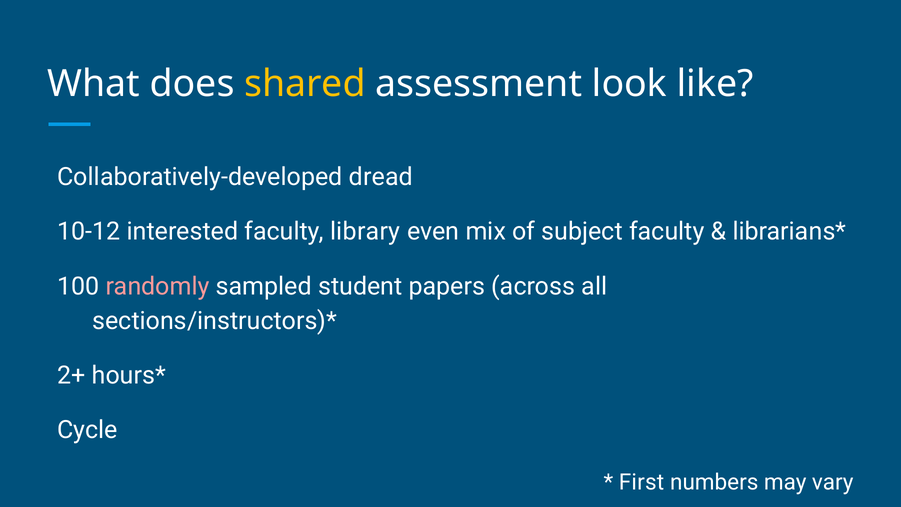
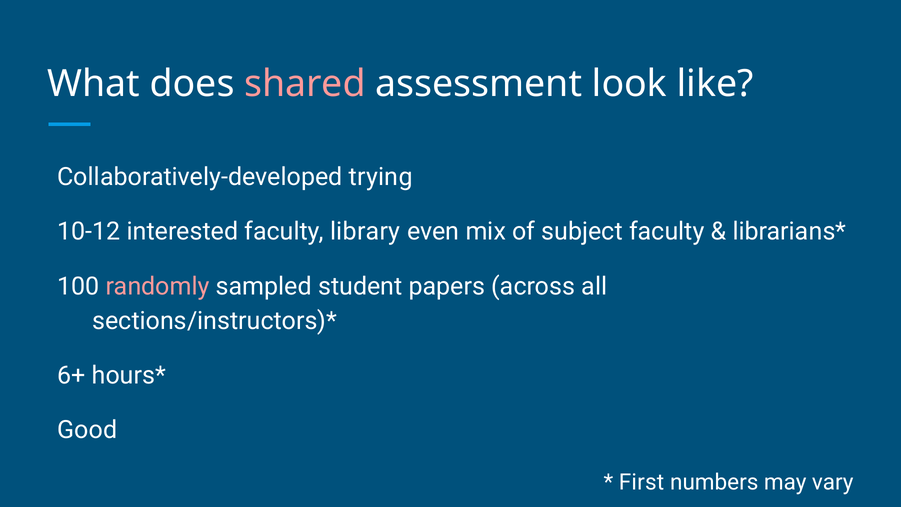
shared colour: yellow -> pink (305, 84)
dread: dread -> trying (381, 177)
2+: 2+ -> 6+ (71, 375)
Cycle: Cycle -> Good (87, 430)
